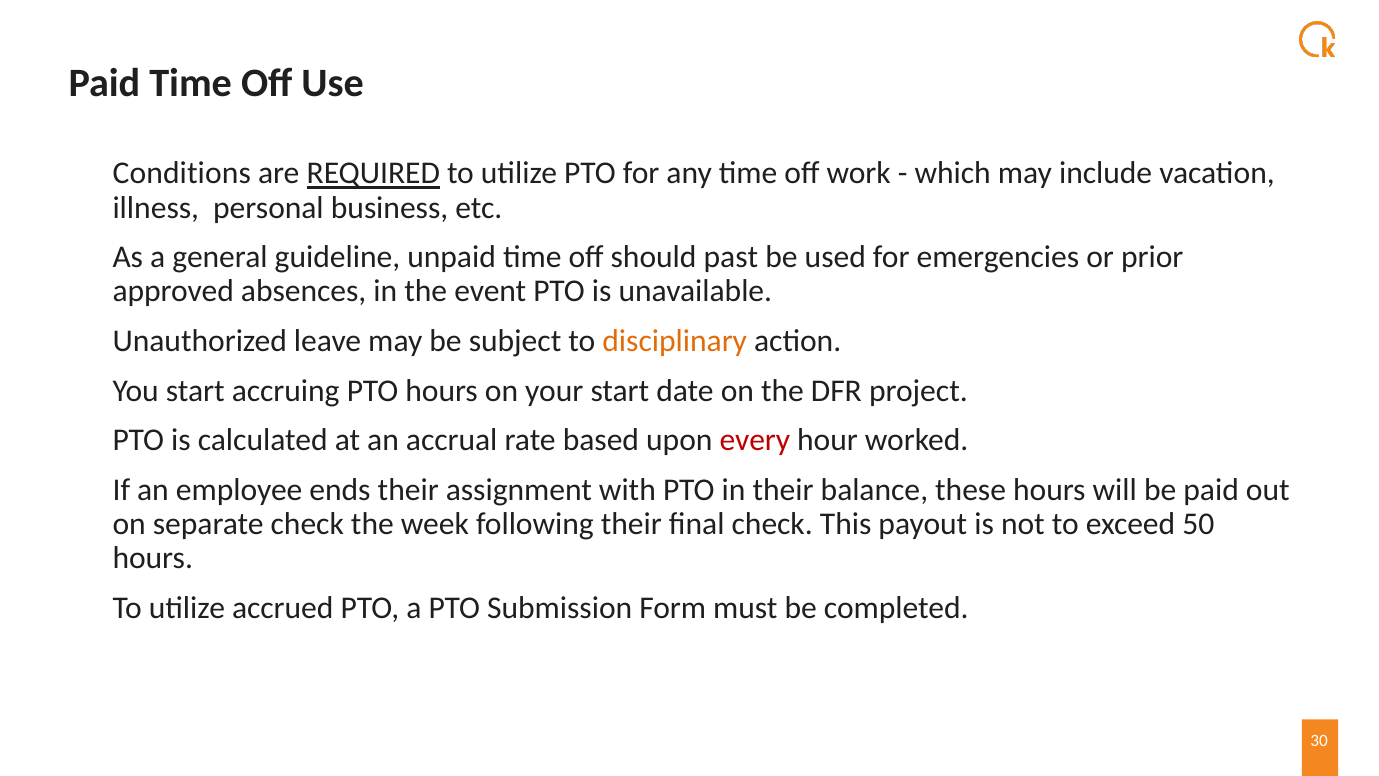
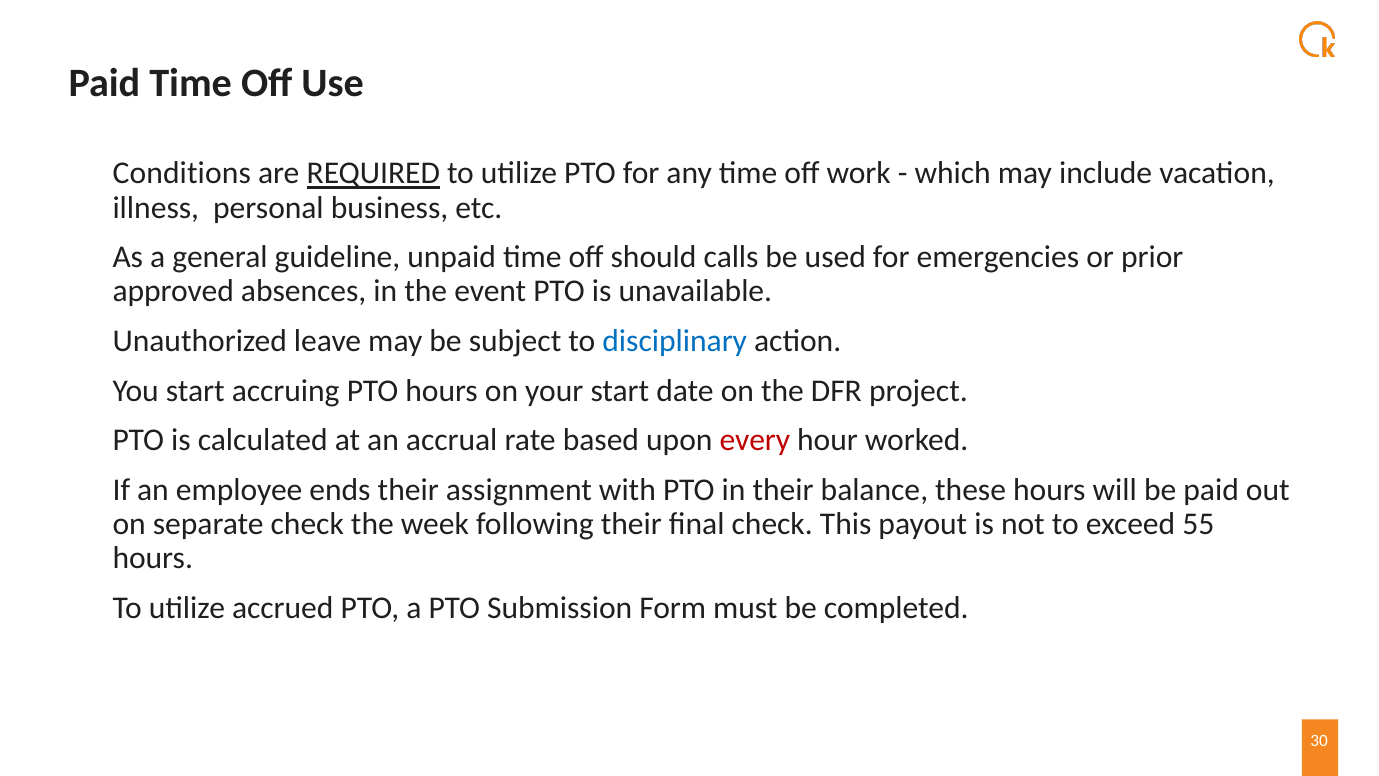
past: past -> calls (731, 257)
disciplinary colour: orange -> blue (675, 341)
50: 50 -> 55 (1198, 524)
